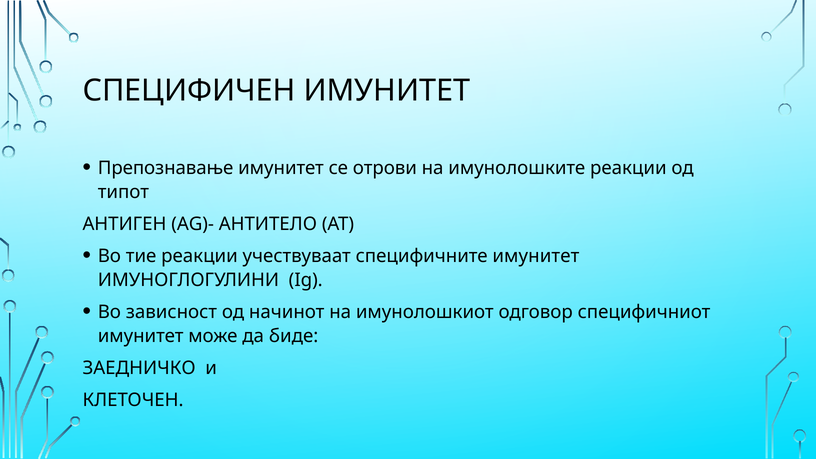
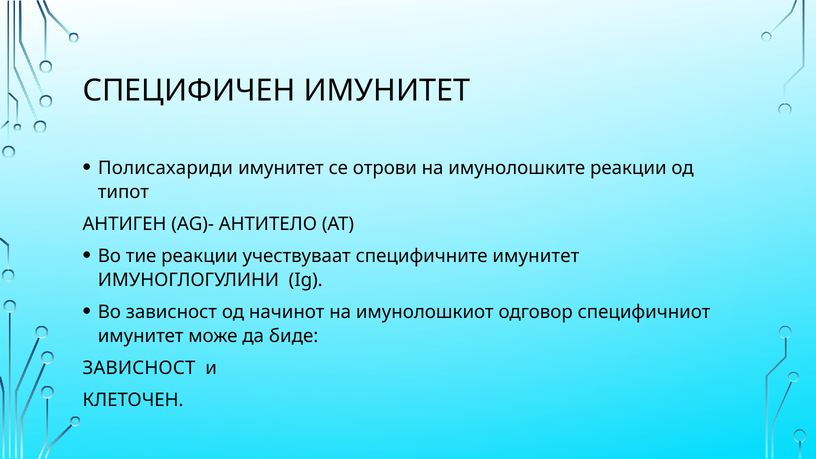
Препознавање: Препознавање -> Полисахариди (165, 168)
ЗАЕДНИЧКО: ЗАЕДНИЧКО -> ЗАВИСНОСТ (139, 368)
